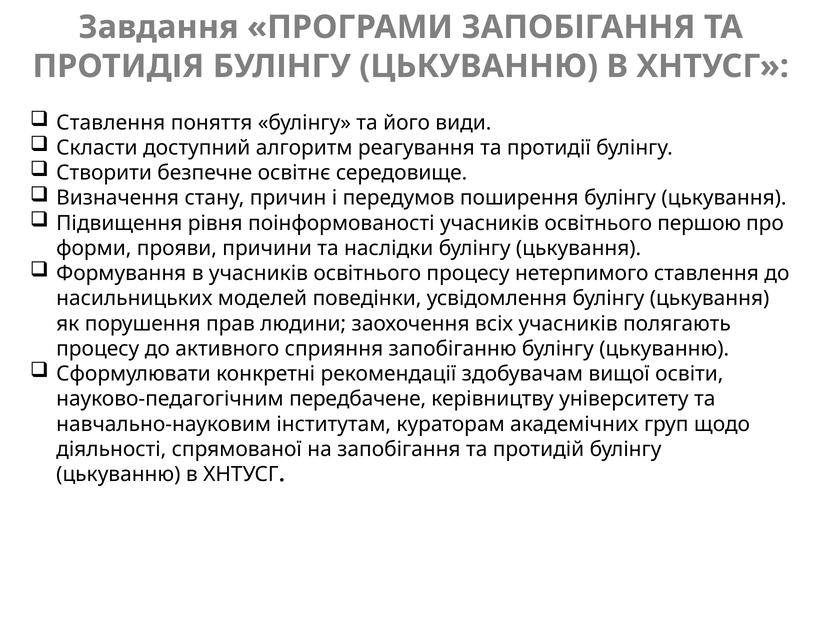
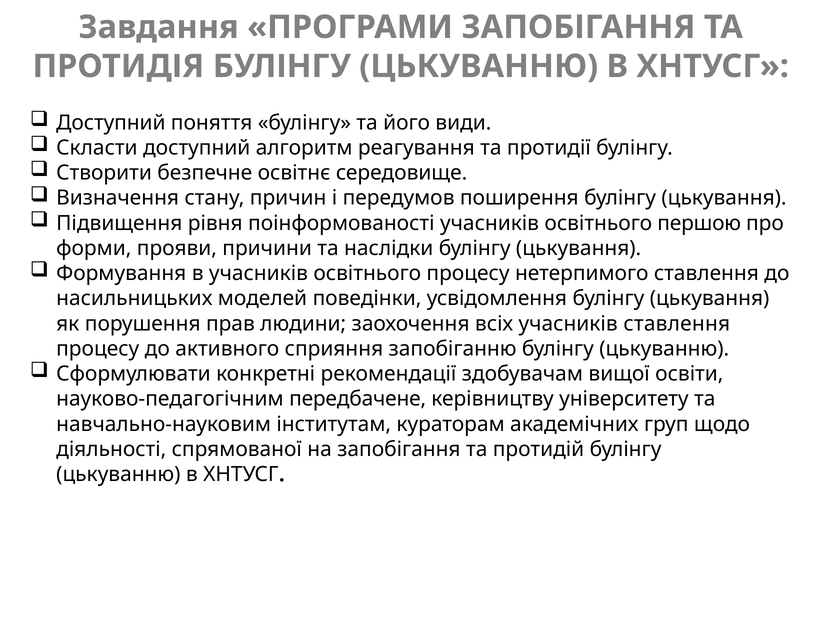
Ставлення: Ставлення -> Доступний (111, 123)
учасників полягають: полягають -> ставлення (677, 324)
